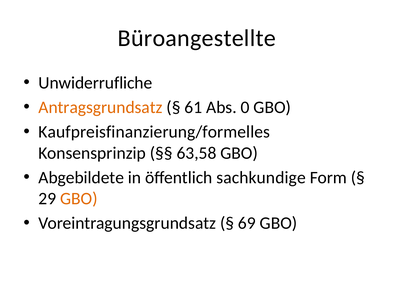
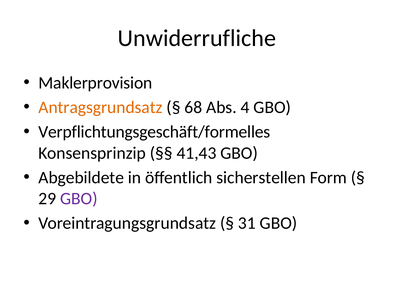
Büroangestellte: Büroangestellte -> Unwiderrufliche (197, 38)
Unwiderrufliche: Unwiderrufliche -> Maklerprovision (95, 83)
61: 61 -> 68 (193, 107)
0: 0 -> 4 (245, 107)
Kaufpreisfinanzierung/formelles: Kaufpreisfinanzierung/formelles -> Verpflichtungsgeschäft/formelles (154, 132)
63,58: 63,58 -> 41,43 (196, 153)
sachkundige: sachkundige -> sicherstellen (261, 177)
GBO colour: orange -> purple (79, 198)
69: 69 -> 31 (247, 223)
